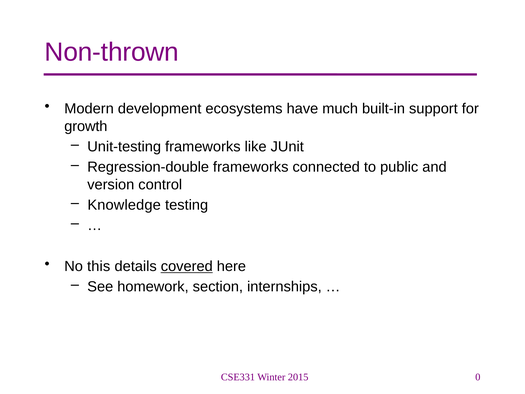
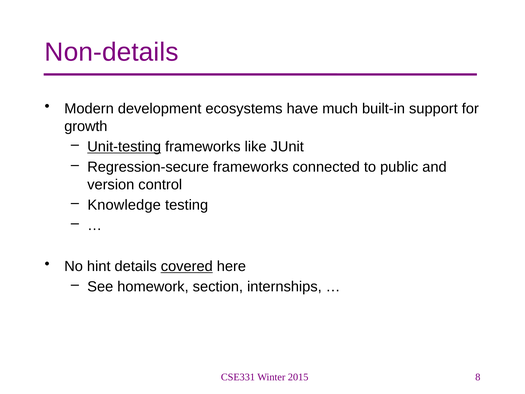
Non-thrown: Non-thrown -> Non-details (112, 52)
Unit-testing underline: none -> present (124, 147)
Regression-double: Regression-double -> Regression-secure (148, 167)
this: this -> hint (99, 266)
0: 0 -> 8 (478, 377)
